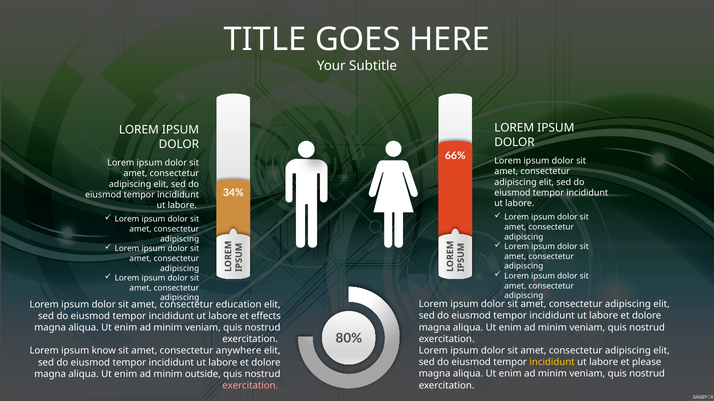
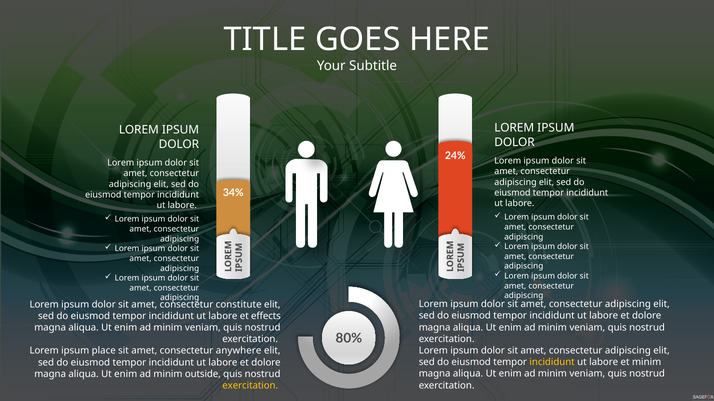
66%: 66% -> 24% (455, 156)
education: education -> constitute (239, 305)
know: know -> place (104, 351)
et please: please -> minim (647, 363)
exercitation colour: pink -> yellow (250, 386)
